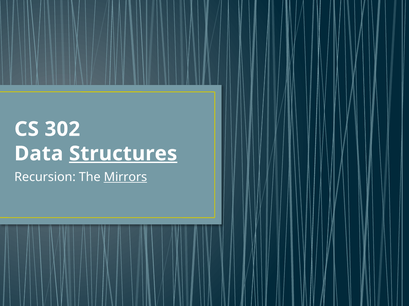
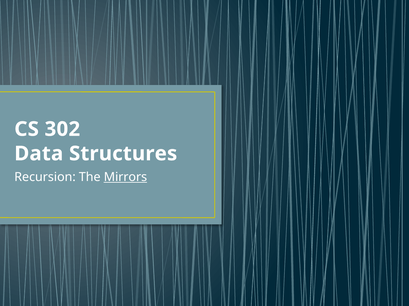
Structures underline: present -> none (123, 154)
